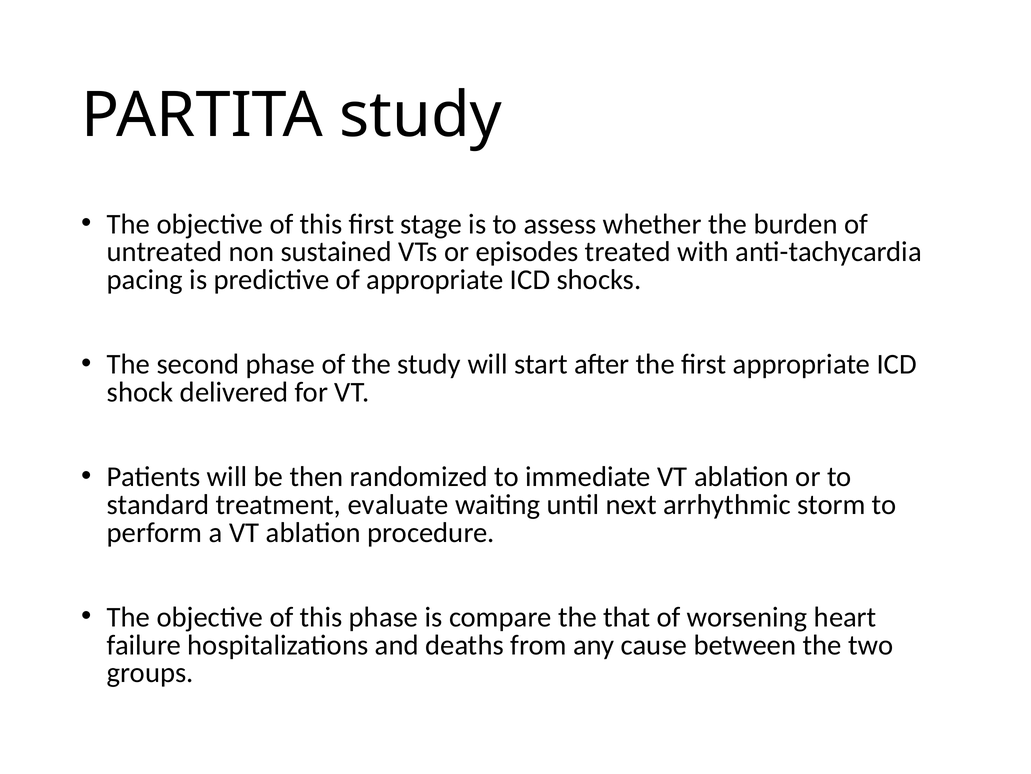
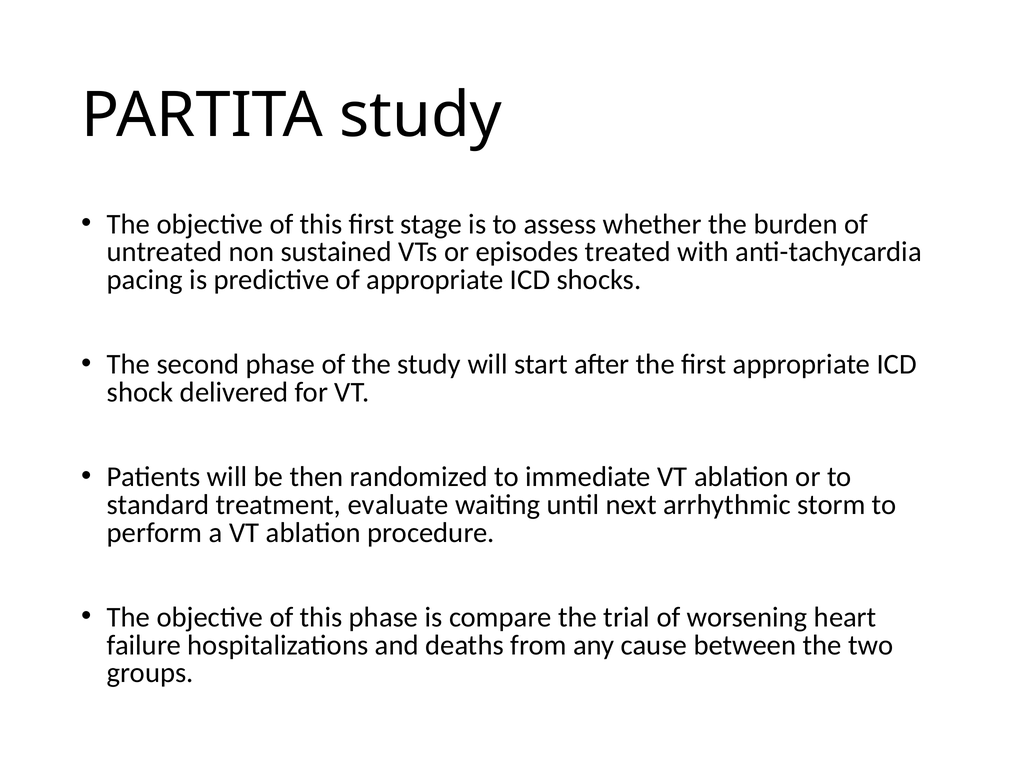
that: that -> trial (627, 617)
